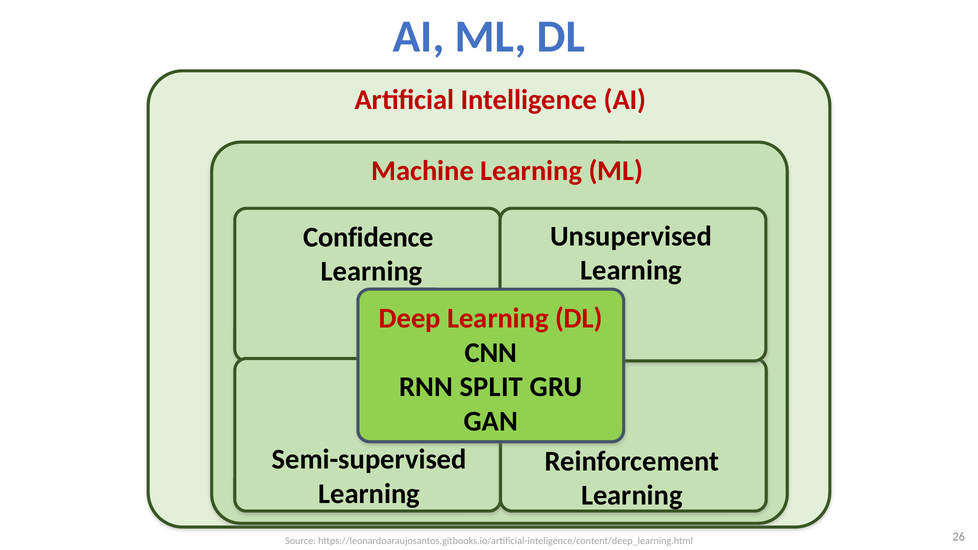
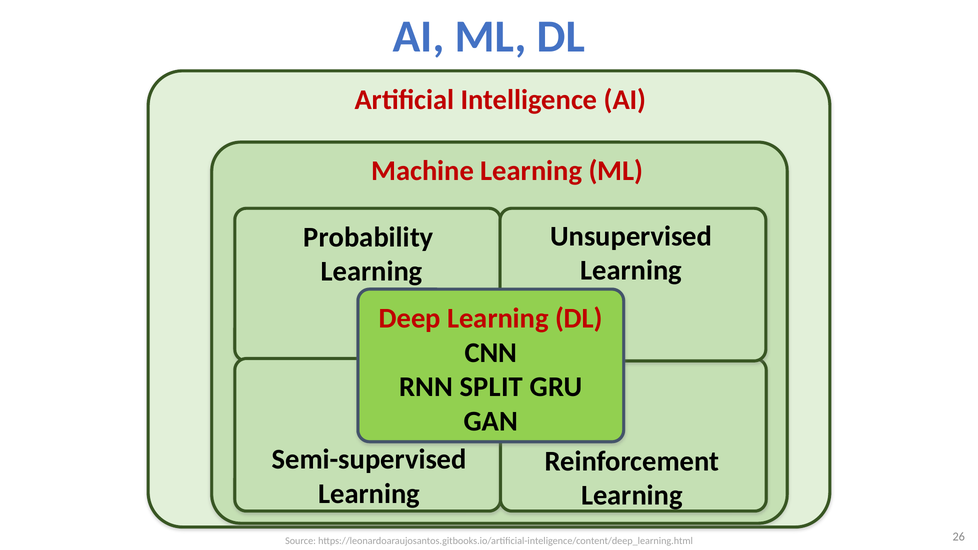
Confidence: Confidence -> Probability (368, 237)
